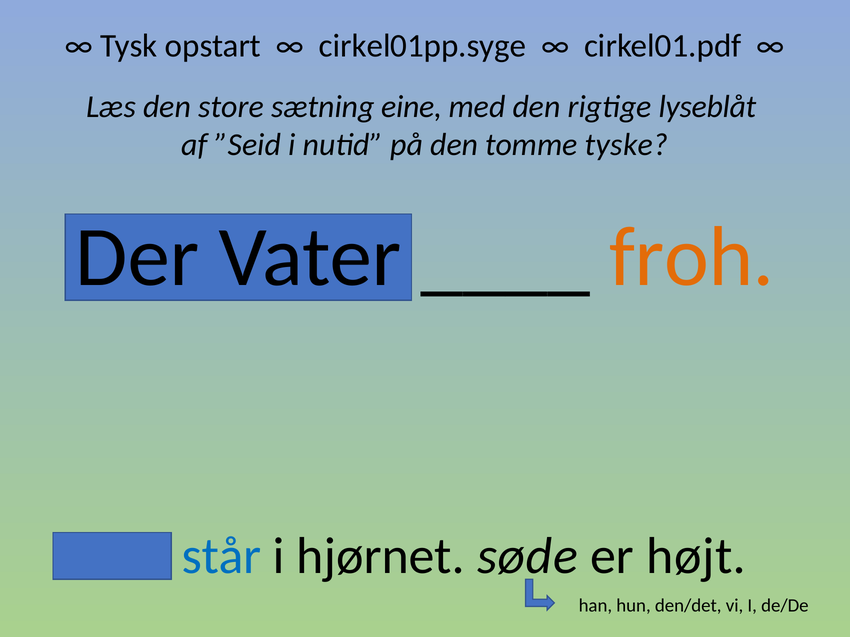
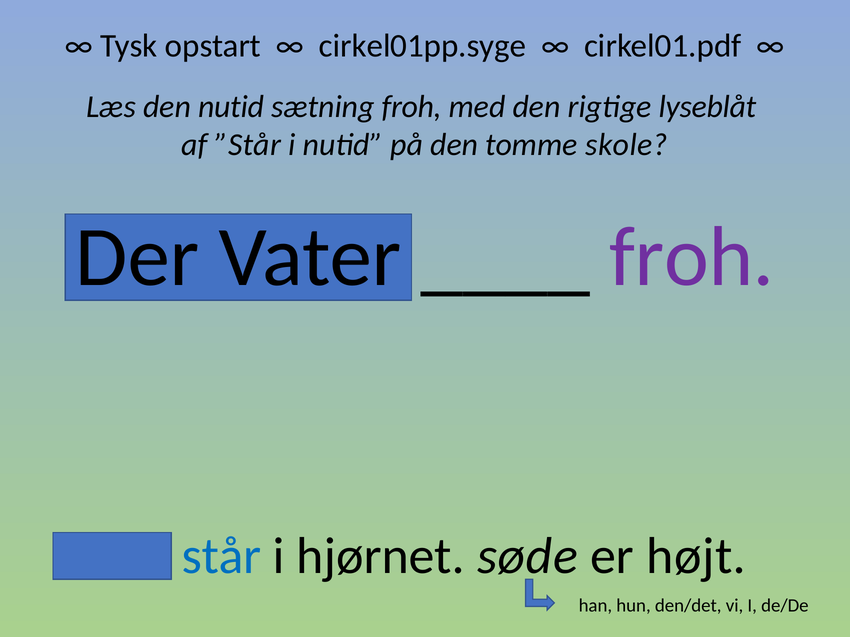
den store: store -> nutid (231, 107)
sætning eine: eine -> froh (412, 107)
”Seid: ”Seid -> ”Står (248, 145)
tyske: tyske -> skole (626, 145)
froh colour: orange -> purple (692, 257)
